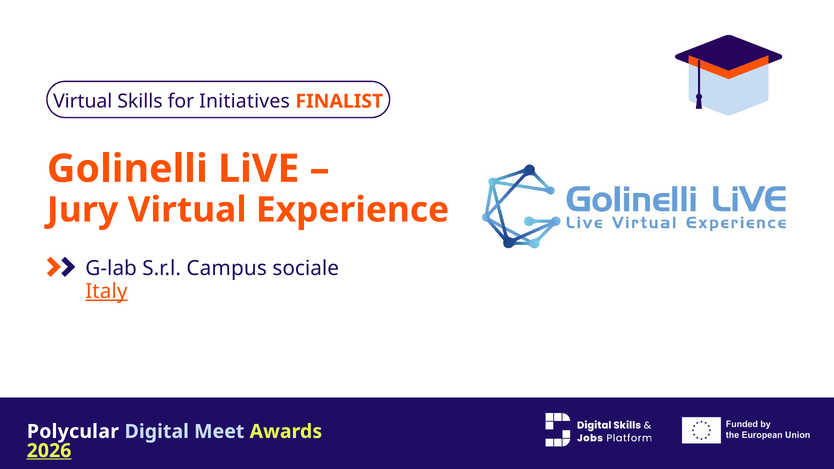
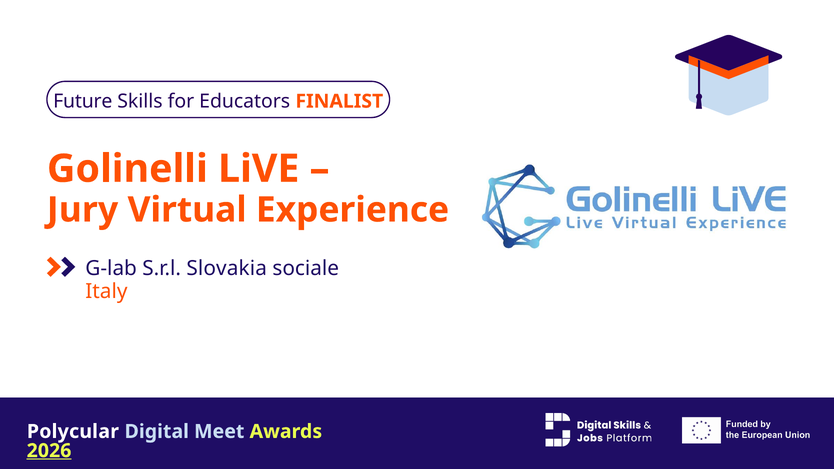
Virtual: Virtual -> Future (83, 101)
Initiatives: Initiatives -> Educators (245, 101)
Campus: Campus -> Slovakia (227, 268)
Italy underline: present -> none (106, 291)
